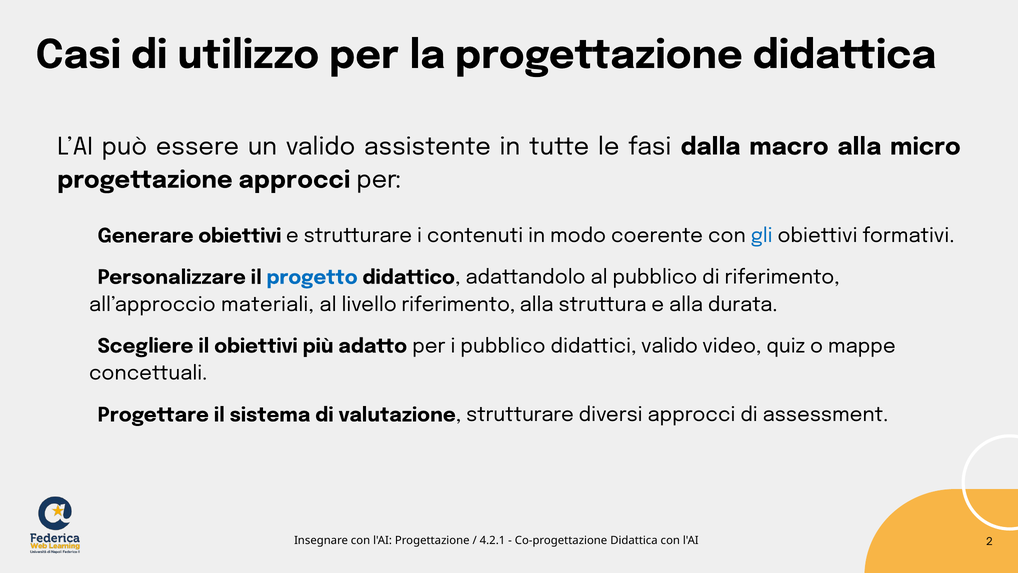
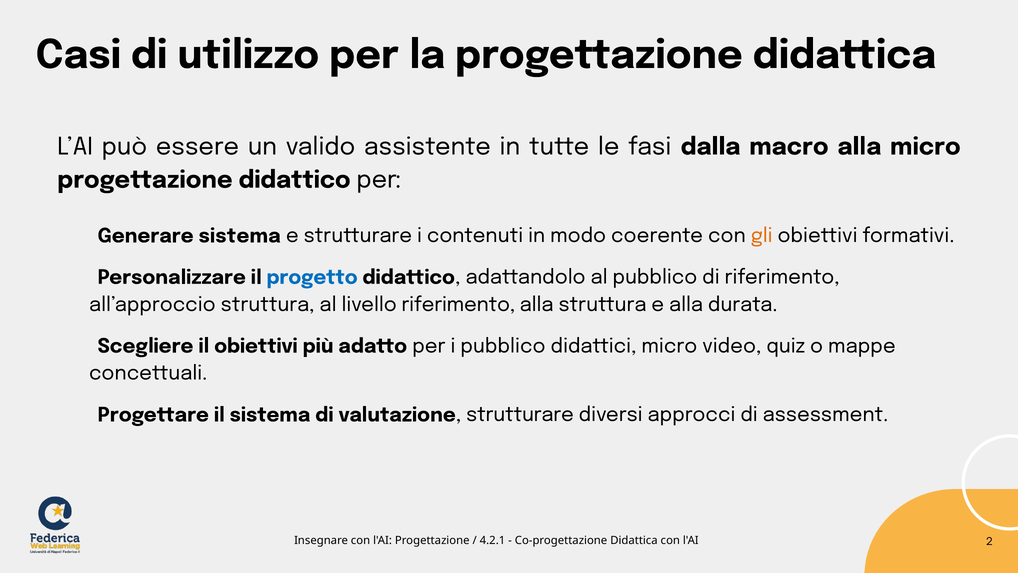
progettazione approcci: approcci -> didattico (295, 180)
obiettivi: obiettivi -> sistema (240, 236)
gli colour: blue -> orange (762, 236)
all’approccio materiali: materiali -> struttura (268, 304)
didattici valido: valido -> micro (669, 346)
